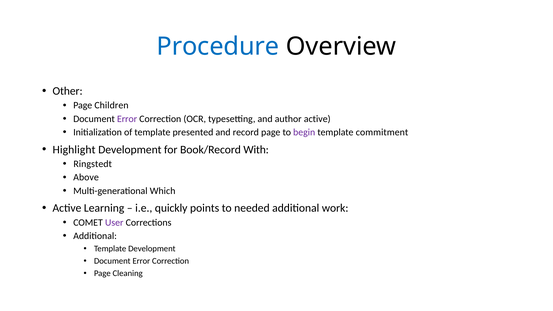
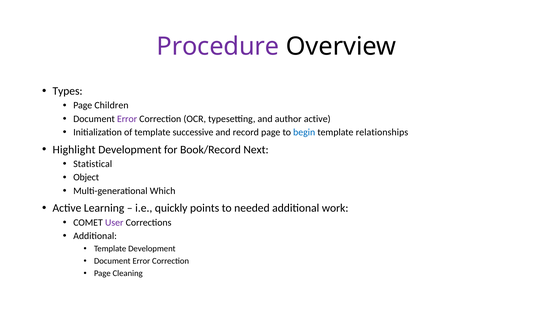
Procedure colour: blue -> purple (218, 46)
Other: Other -> Types (68, 91)
presented: presented -> successive (193, 132)
begin colour: purple -> blue (304, 132)
commitment: commitment -> relationships (382, 132)
With: With -> Next (256, 150)
Ringstedt: Ringstedt -> Statistical (93, 164)
Above: Above -> Object (86, 177)
